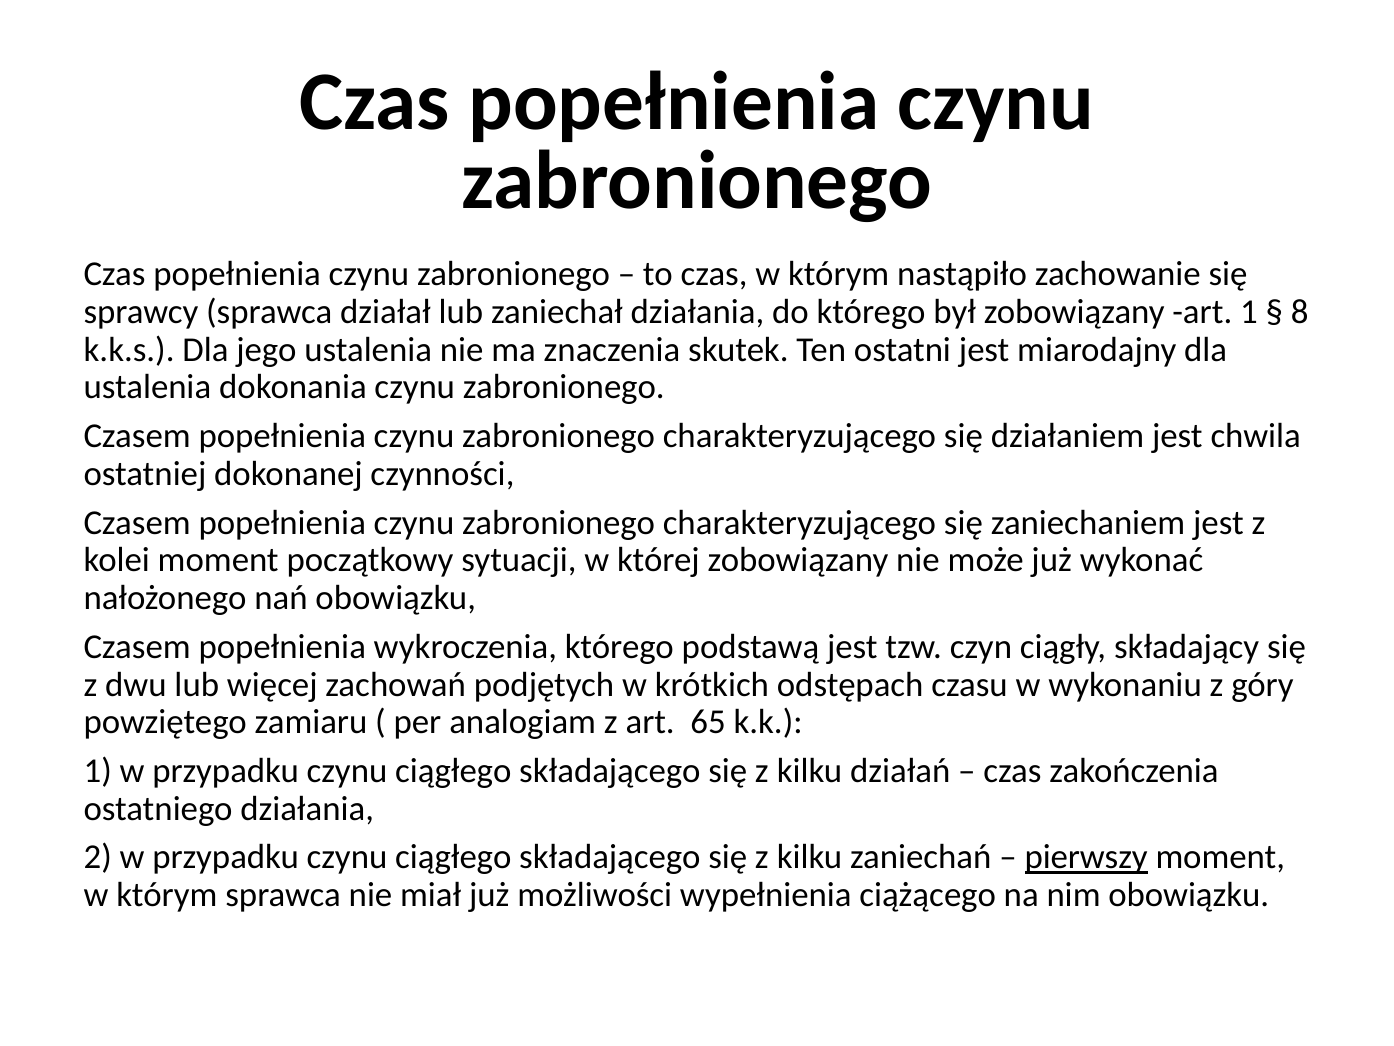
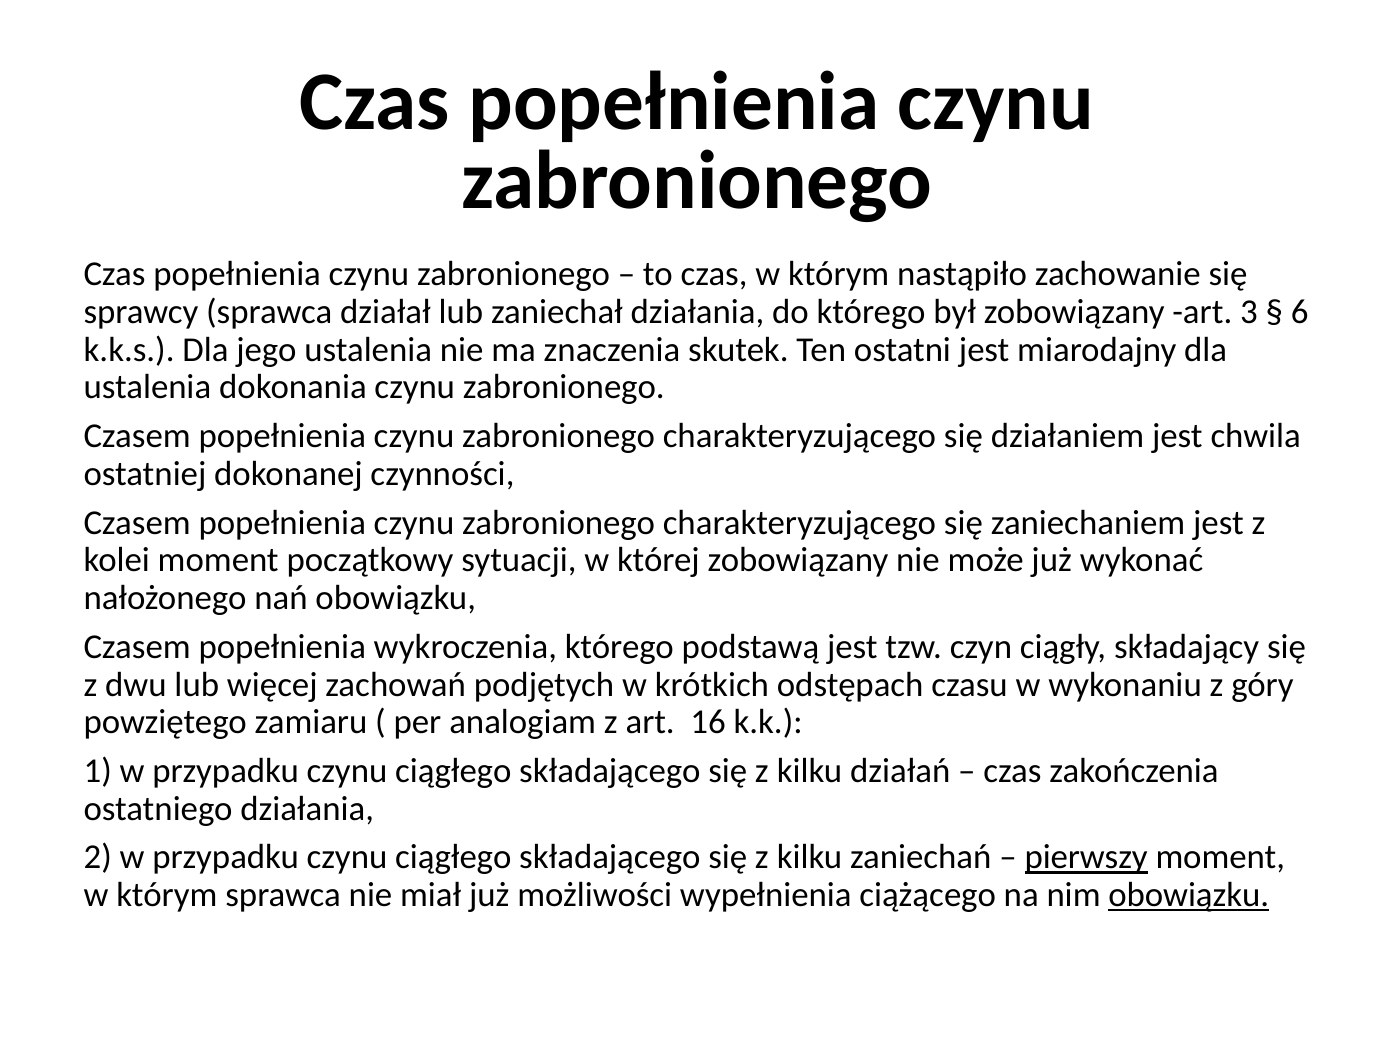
art 1: 1 -> 3 (1249, 312)
8: 8 -> 6 (1300, 312)
65: 65 -> 16 (708, 722)
obowiązku underline: none -> present (1189, 895)
